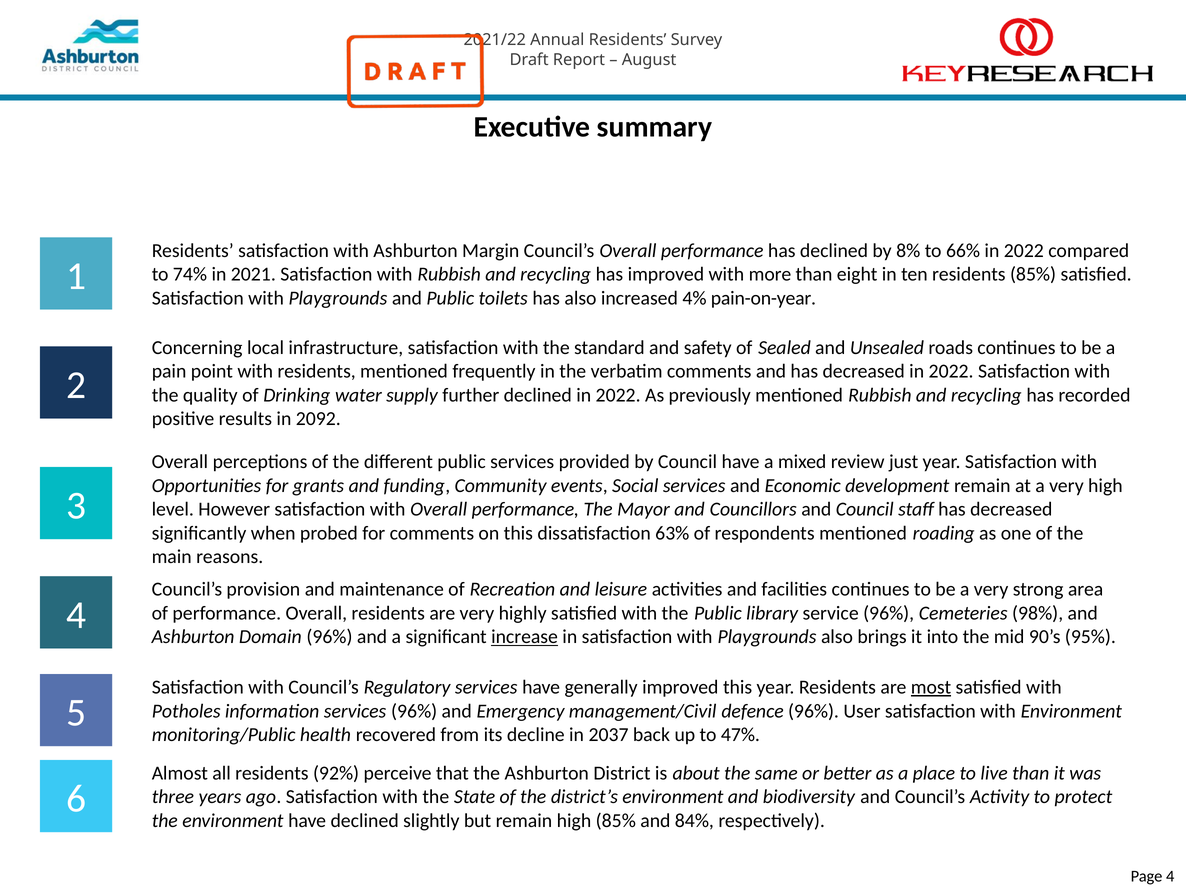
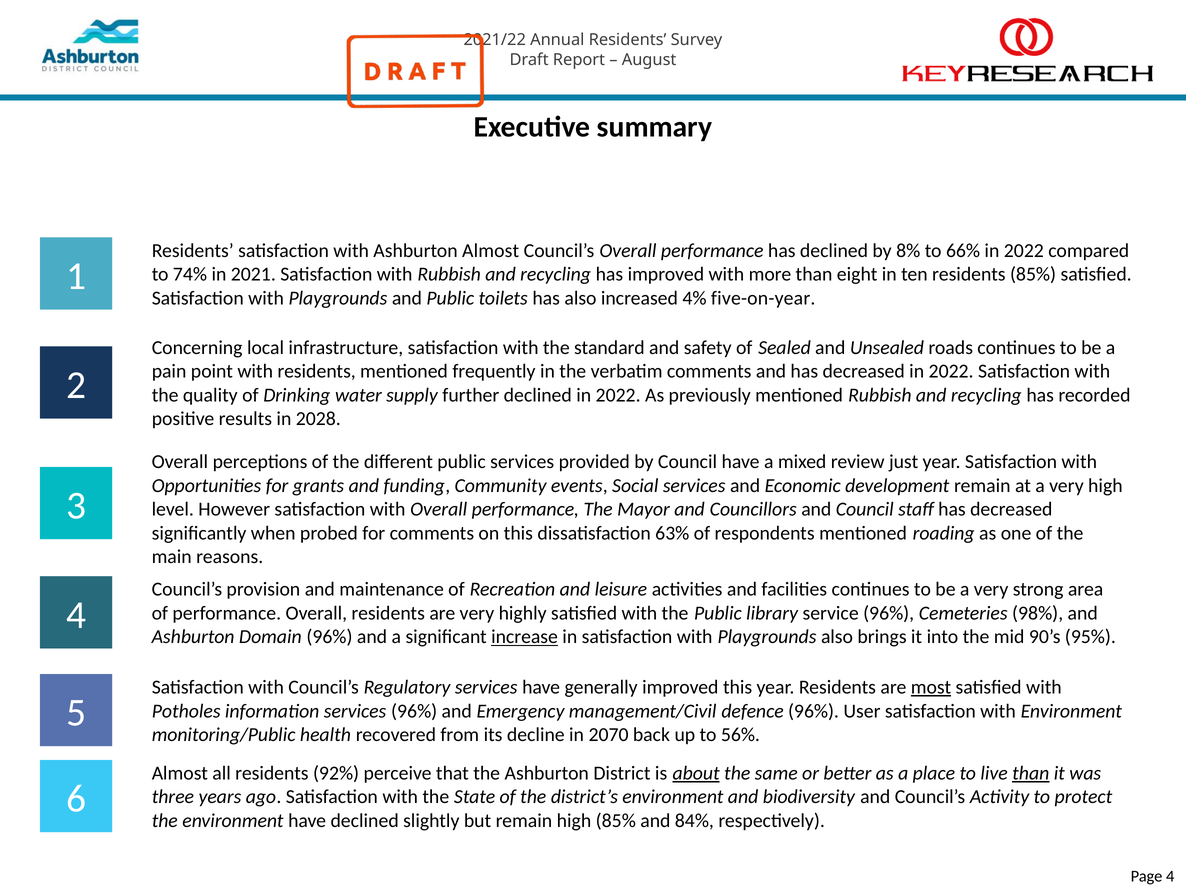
Ashburton Margin: Margin -> Almost (491, 250)
pain-on-year: pain-on-year -> five-on-year (763, 298)
2092: 2092 -> 2028 (318, 419)
2037: 2037 -> 2070 (609, 734)
47%: 47% -> 56% (740, 734)
about underline: none -> present (696, 773)
than underline: none -> present (1031, 773)
